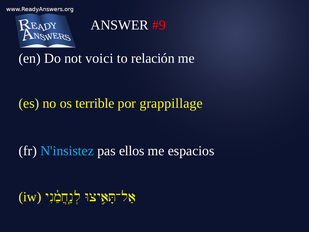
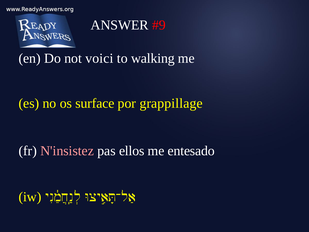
relación: relación -> walking (153, 58)
terrible: terrible -> surface (95, 103)
N'insistez colour: light blue -> pink (67, 151)
espacios: espacios -> entesado (191, 151)
